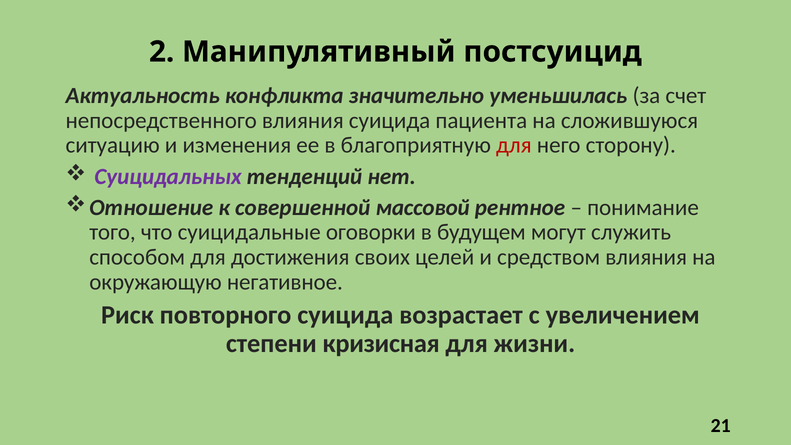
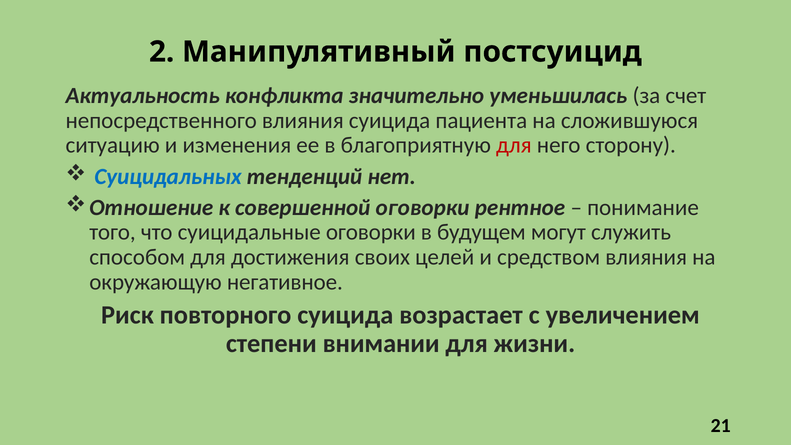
Суицидальных colour: purple -> blue (168, 176)
совершенной массовой: массовой -> оговорки (423, 207)
кризисная: кризисная -> внимании (381, 343)
